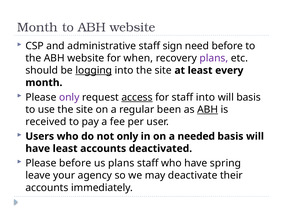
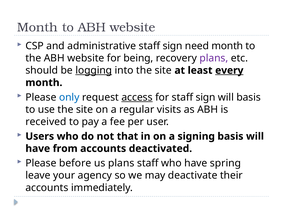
need before: before -> month (227, 46)
when: when -> being (138, 58)
every underline: none -> present (229, 70)
only colour: purple -> blue (69, 97)
for staff into: into -> sign (206, 97)
been: been -> visits (169, 110)
ABH underline: present -> none (208, 110)
not only: only -> that (127, 136)
needed: needed -> signing (196, 136)
have least: least -> from (65, 149)
